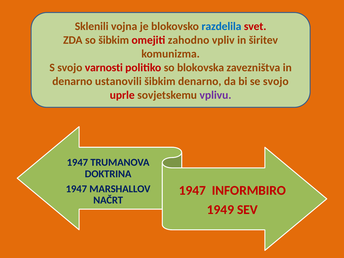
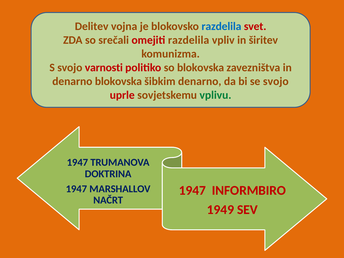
Sklenili: Sklenili -> Delitev (92, 26)
so šibkim: šibkim -> srečali (114, 40)
omejiti zahodno: zahodno -> razdelila (189, 40)
denarno ustanovili: ustanovili -> blokovska (118, 81)
vplivu colour: purple -> green (215, 95)
